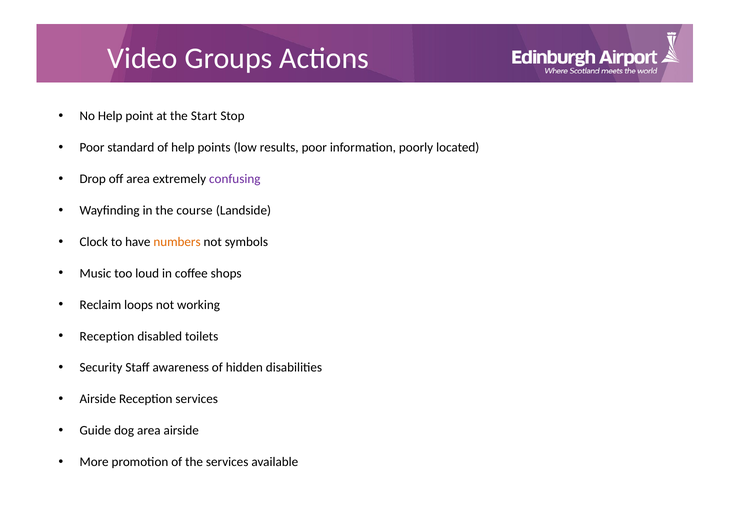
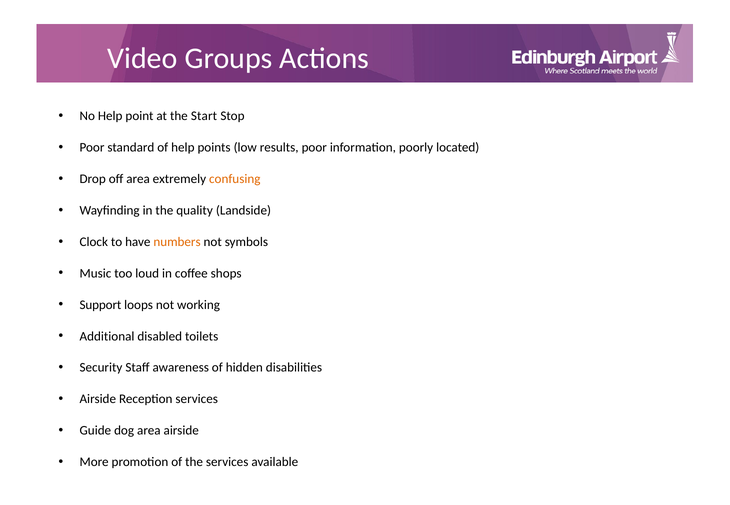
confusing colour: purple -> orange (235, 179)
course: course -> quality (195, 211)
Reclaim: Reclaim -> Support (100, 305)
Reception: Reception -> Additional (107, 336)
